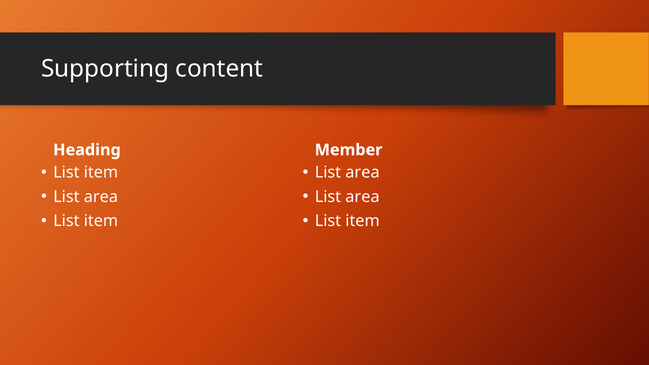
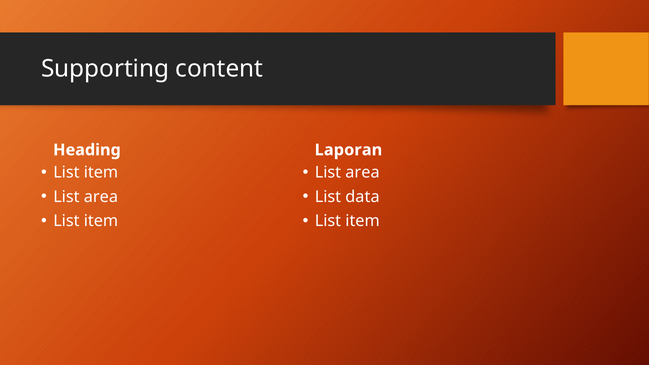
Member: Member -> Laporan (348, 150)
area: area -> data (362, 197)
